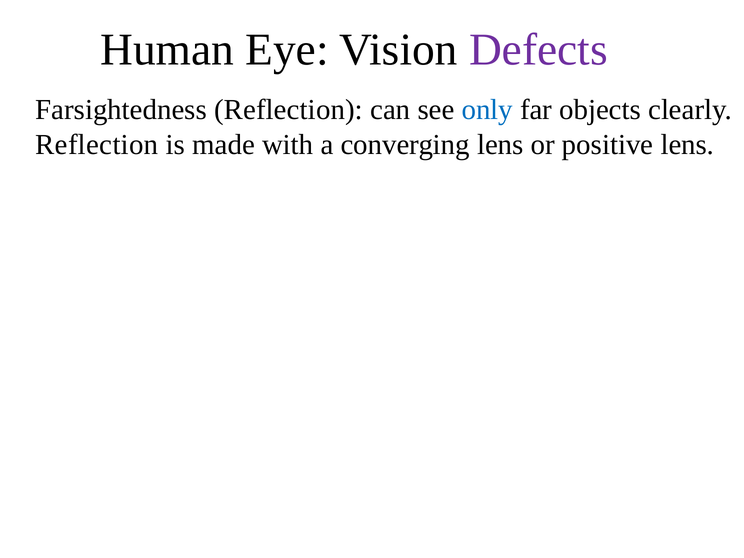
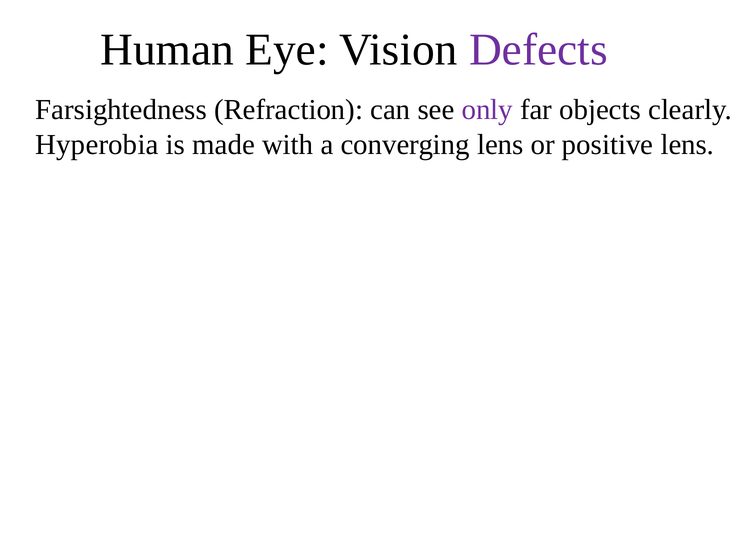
Farsightedness Reflection: Reflection -> Refraction (289, 110)
only colour: blue -> purple (487, 110)
Reflection: Reflection -> Hyperobia (97, 145)
